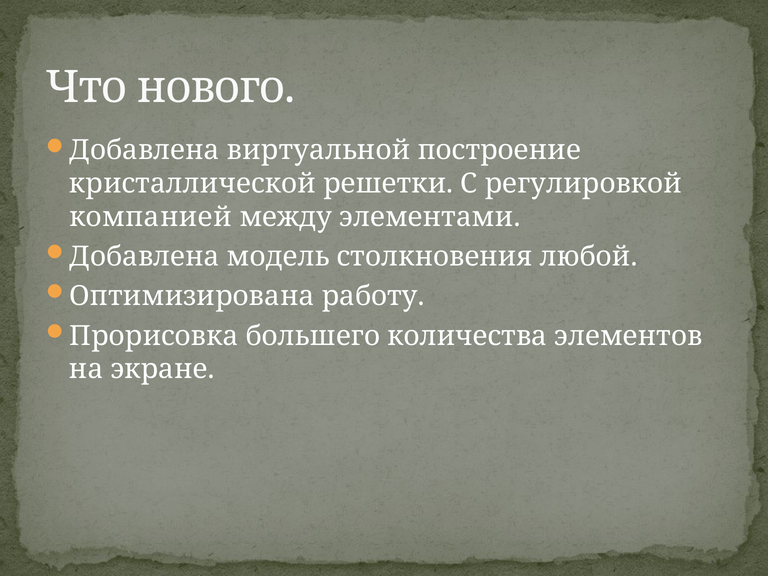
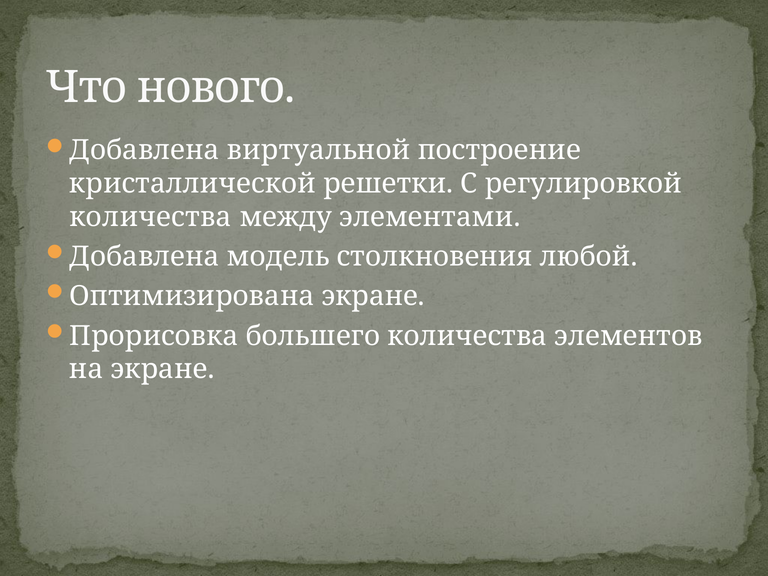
компанией: компанией -> количества (151, 217)
Оптимизирована работу: работу -> экране (373, 296)
